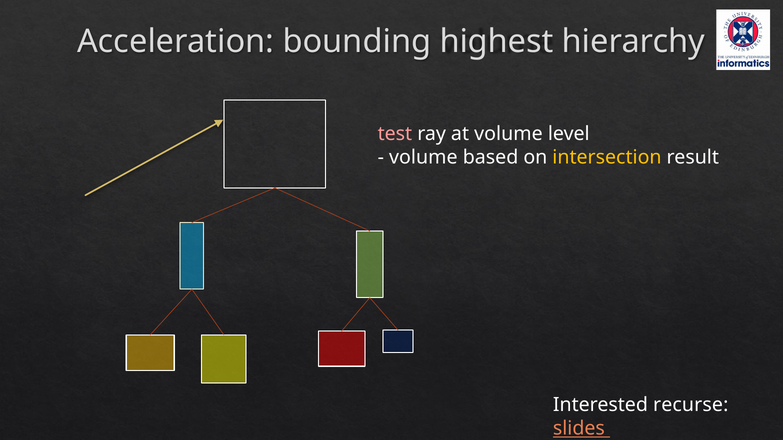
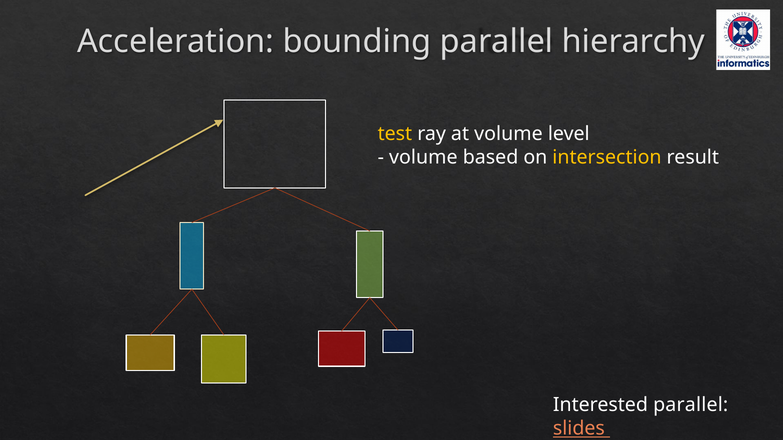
bounding highest: highest -> parallel (497, 42)
test colour: pink -> yellow (395, 134)
Interested recurse: recurse -> parallel (691, 405)
